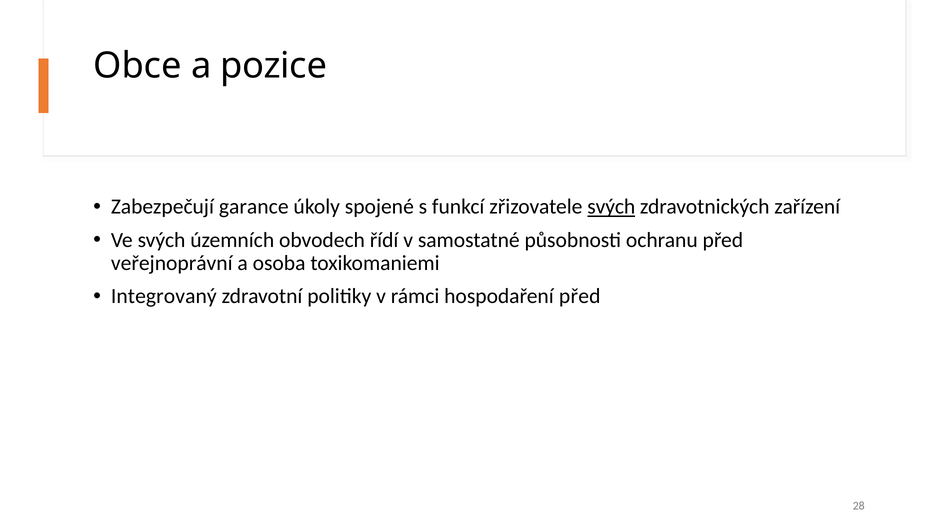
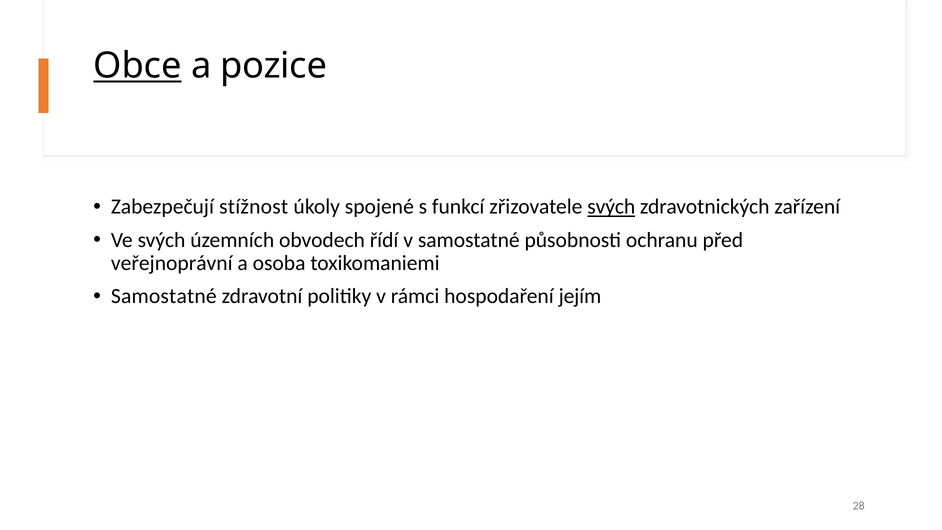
Obce underline: none -> present (137, 66)
garance: garance -> stížnost (254, 207)
Integrovaný: Integrovaný -> Samostatné (164, 296)
hospodaření před: před -> jejím (580, 296)
